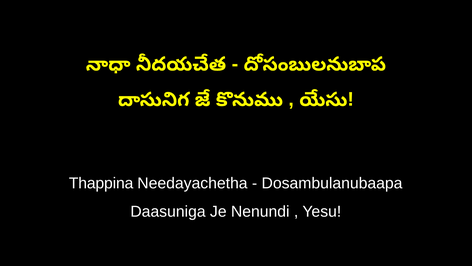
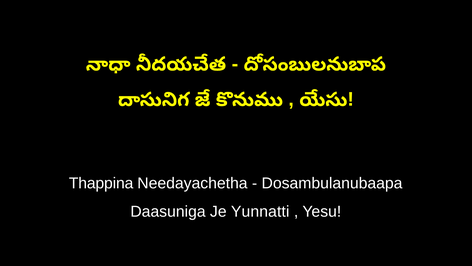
Nenundi: Nenundi -> Yunnatti (260, 211)
